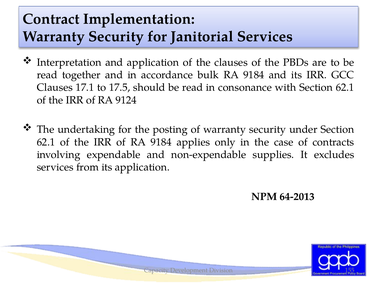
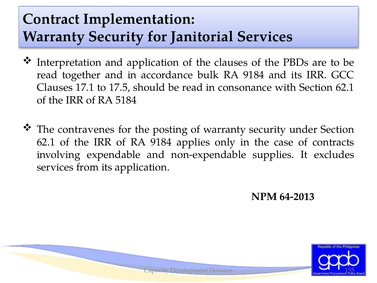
9124: 9124 -> 5184 (126, 100)
undertaking: undertaking -> contravenes (86, 129)
